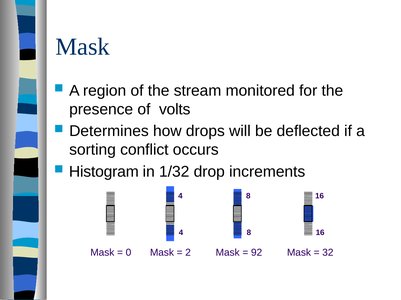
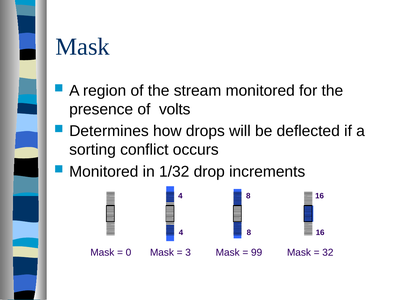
Histogram: Histogram -> Monitored (104, 172)
2: 2 -> 3 (188, 253)
92: 92 -> 99 (257, 253)
